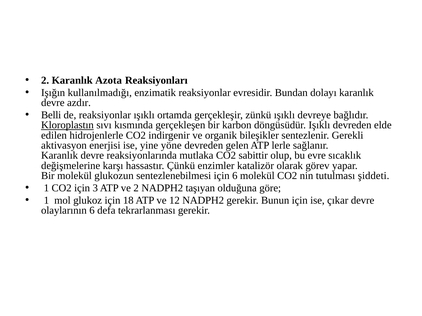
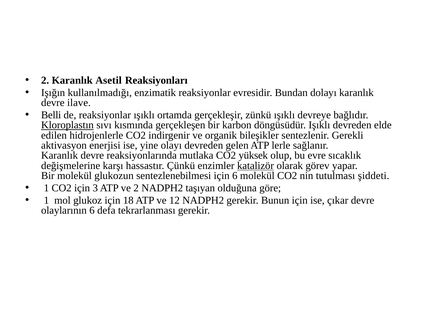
Azota: Azota -> Asetil (109, 81)
azdır: azdır -> ilave (79, 103)
yöne: yöne -> olayı (171, 146)
sabittir: sabittir -> yüksek (253, 156)
katalizör underline: none -> present (256, 166)
